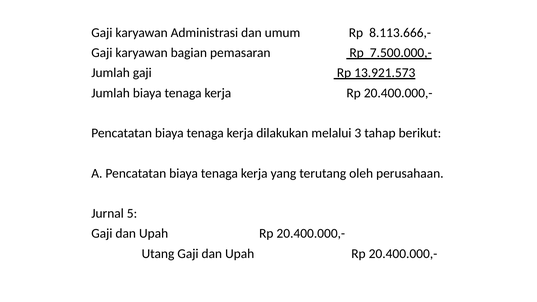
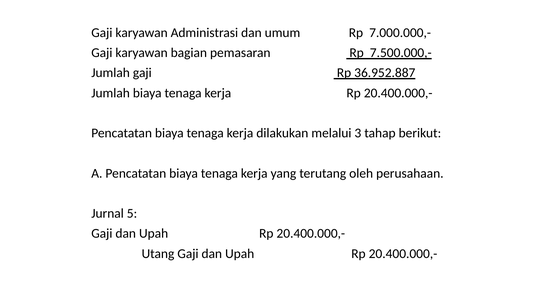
8.113.666,-: 8.113.666,- -> 7.000.000,- (400, 33)
13.921.573: 13.921.573 -> 36.952.887 (385, 73)
